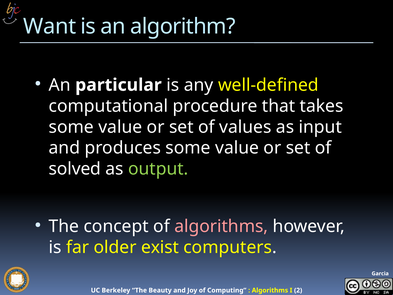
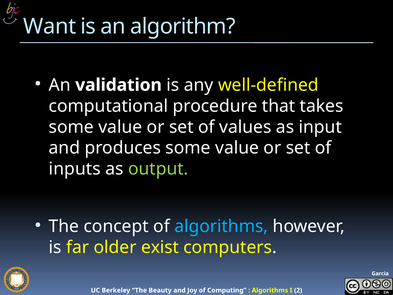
particular: particular -> validation (119, 85)
solved: solved -> inputs (75, 169)
algorithms colour: pink -> light blue (221, 226)
